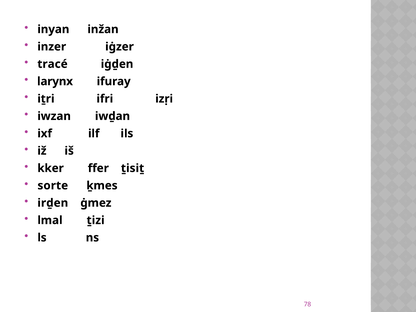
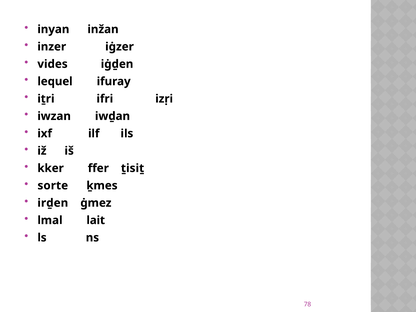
tracé: tracé -> vides (53, 64)
larynx: larynx -> lequel (55, 81)
ṯizi: ṯizi -> lait (96, 220)
